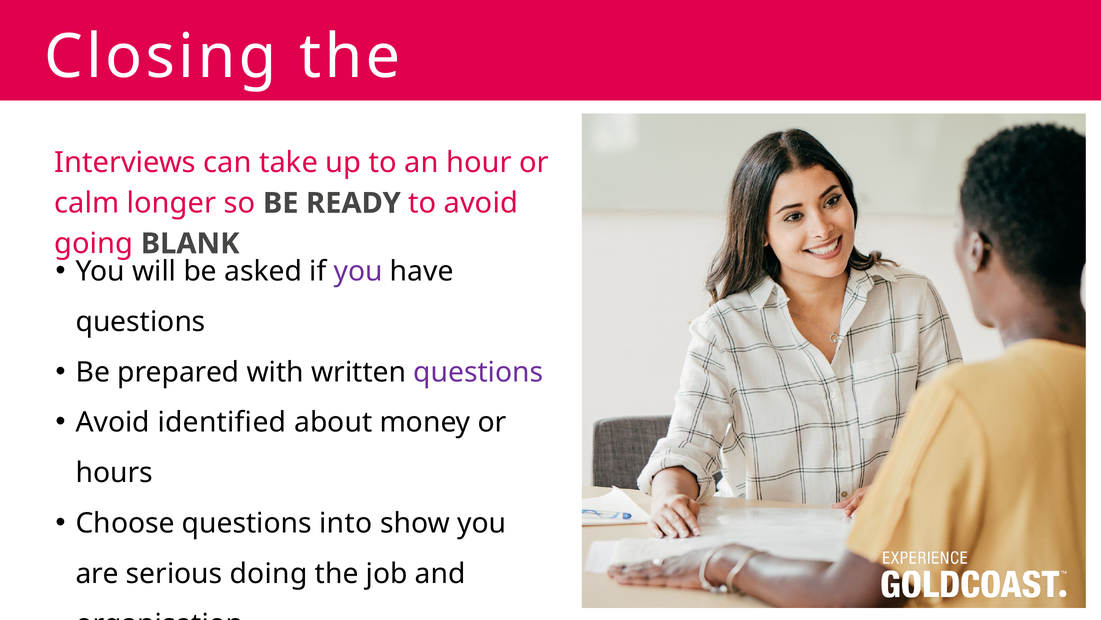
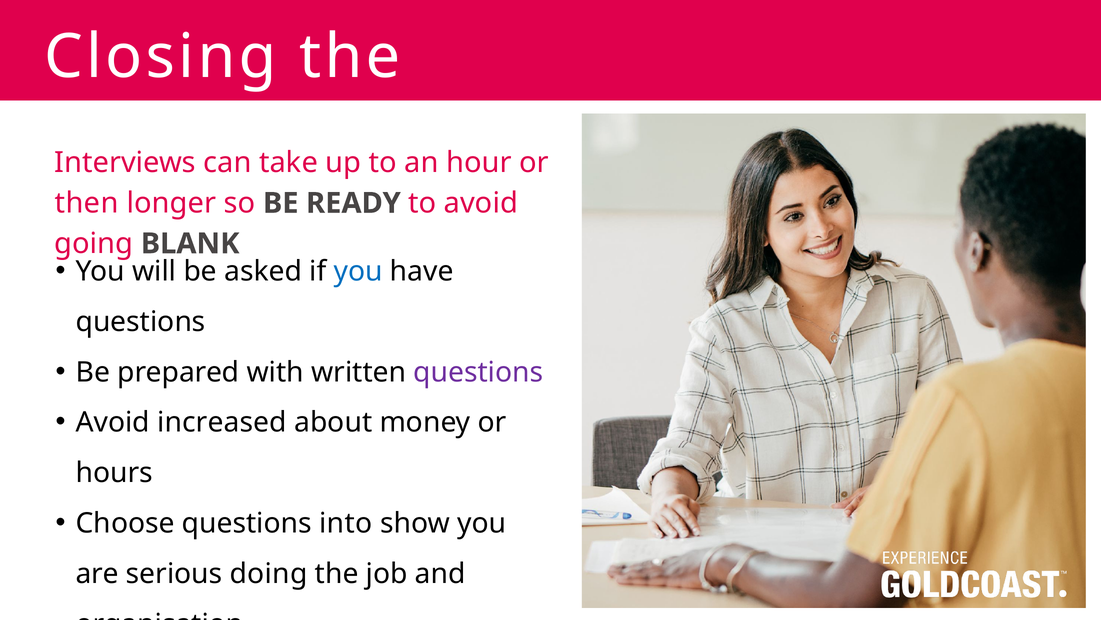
calm: calm -> then (87, 203)
you colour: purple -> blue (358, 271)
identified: identified -> increased (222, 422)
